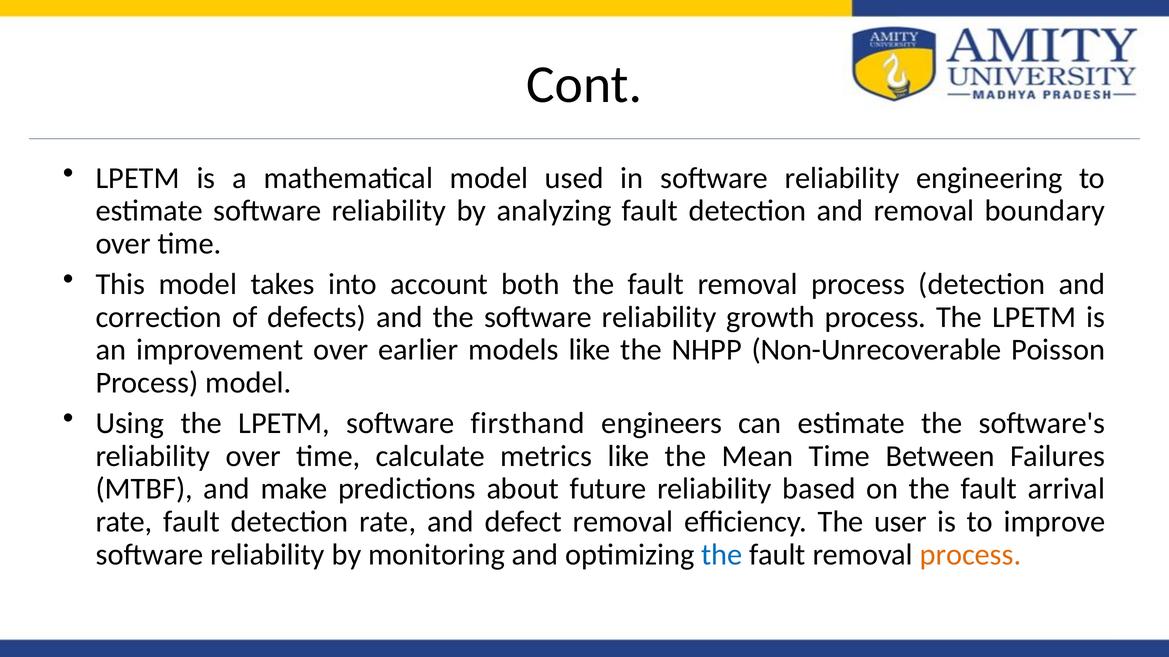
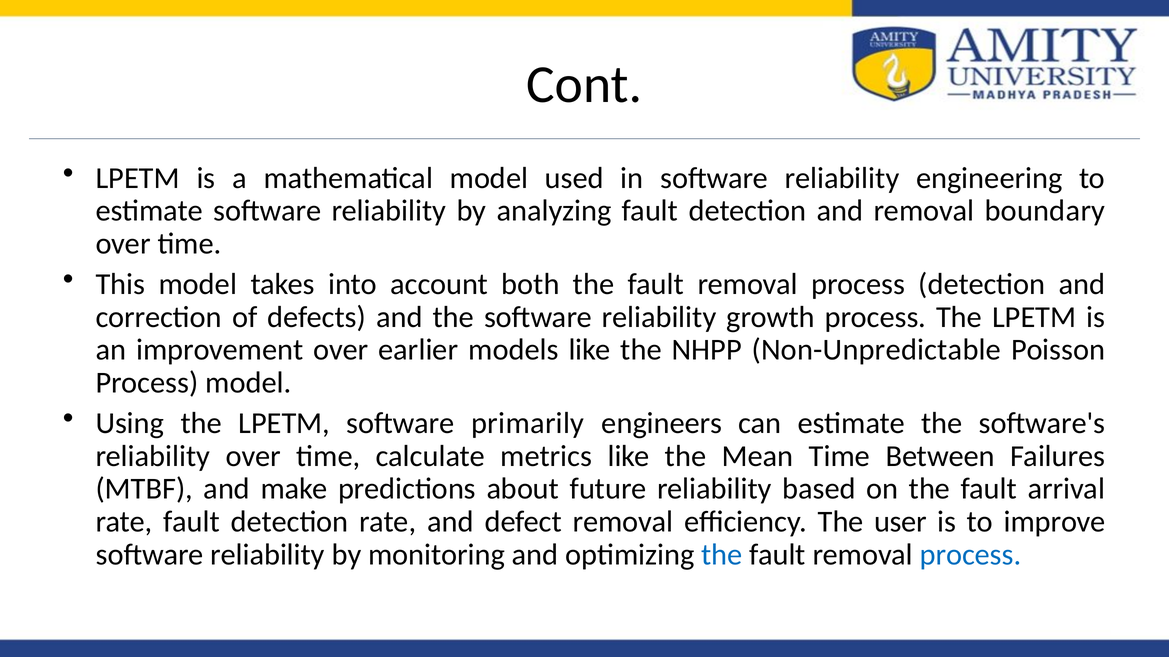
Non-Unrecoverable: Non-Unrecoverable -> Non-Unpredictable (876, 350)
firsthand: firsthand -> primarily (528, 423)
process colour: orange -> blue (971, 555)
